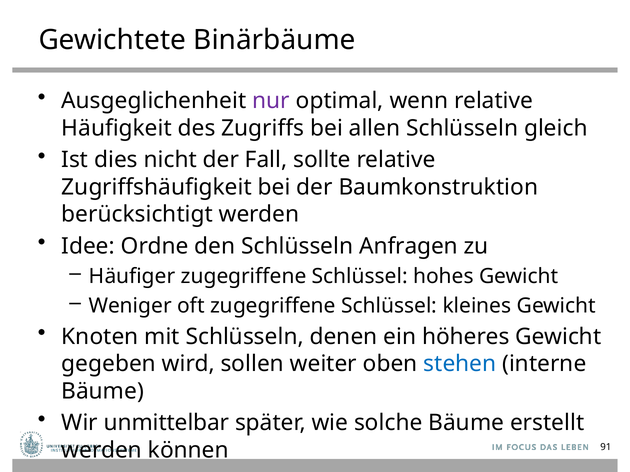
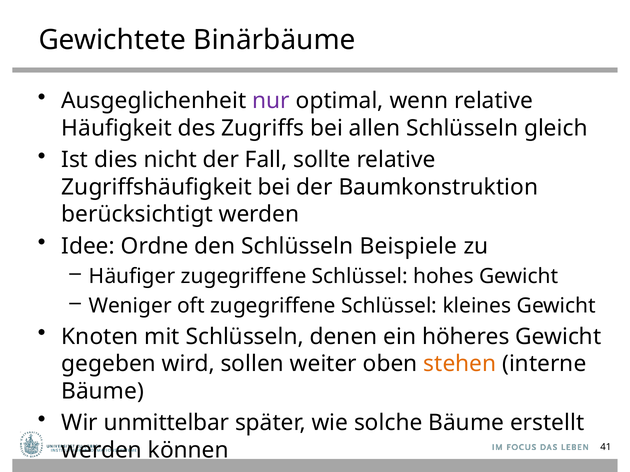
Anfragen: Anfragen -> Beispiele (408, 246)
stehen colour: blue -> orange (460, 364)
91: 91 -> 41 (606, 447)
